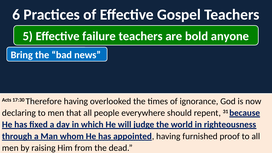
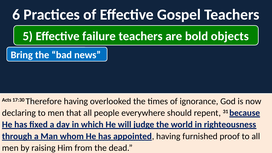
anyone: anyone -> objects (230, 36)
